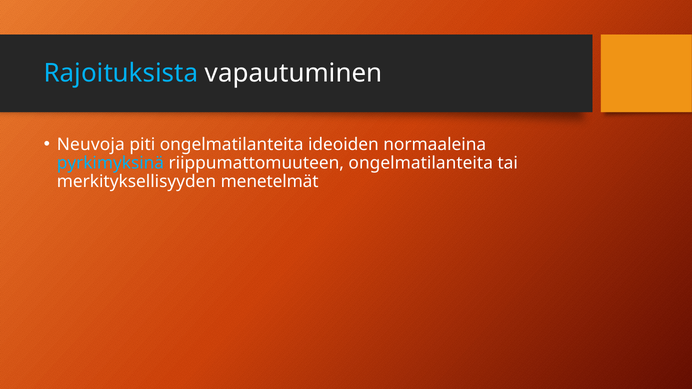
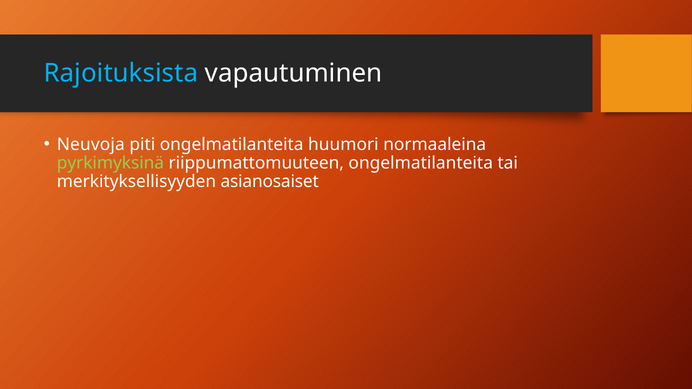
ideoiden: ideoiden -> huumori (343, 144)
pyrkimyksinä colour: light blue -> light green (110, 163)
menetelmät: menetelmät -> asianosaiset (270, 182)
